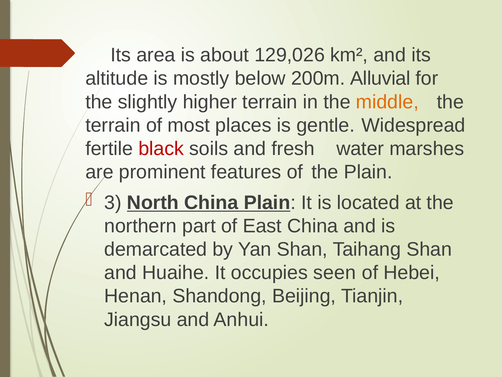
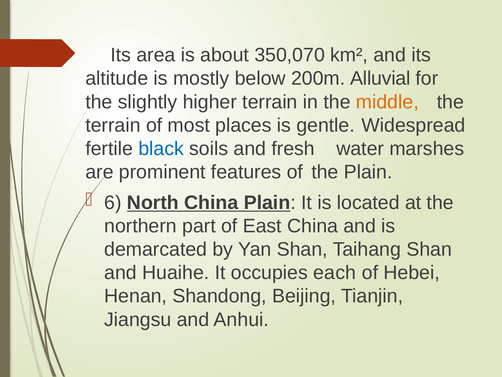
129,026: 129,026 -> 350,070 (290, 55)
black colour: red -> blue (161, 149)
3: 3 -> 6 (113, 202)
seen: seen -> each (335, 272)
